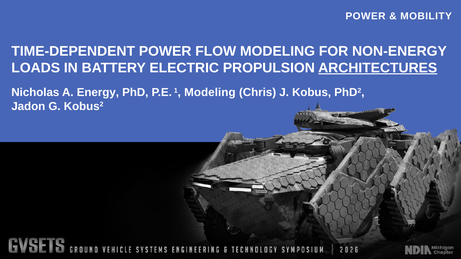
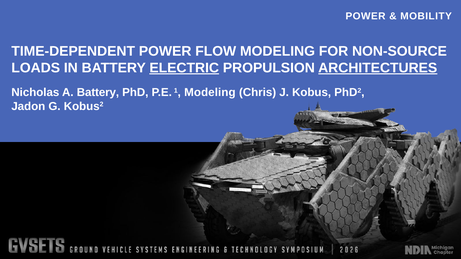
NON-ENERGY: NON-ENERGY -> NON-SOURCE (400, 51)
ELECTRIC underline: none -> present (184, 68)
A Energy: Energy -> Battery (98, 93)
